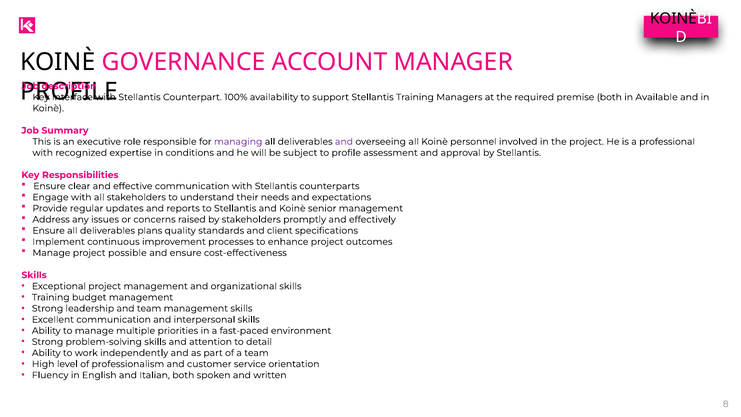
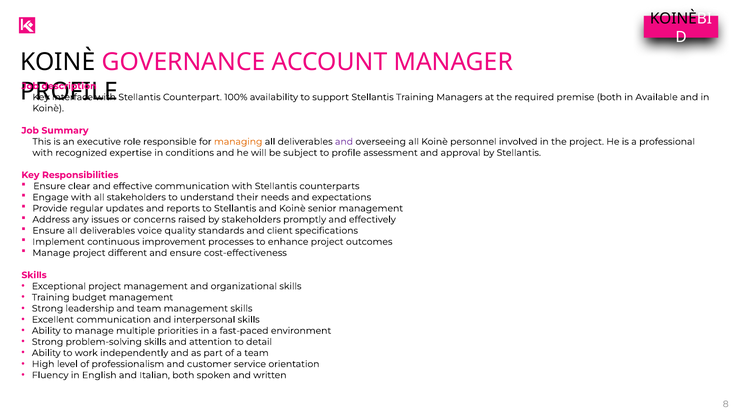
managing colour: purple -> orange (238, 142)
plans: plans -> voice (150, 231)
possible: possible -> different (127, 253)
